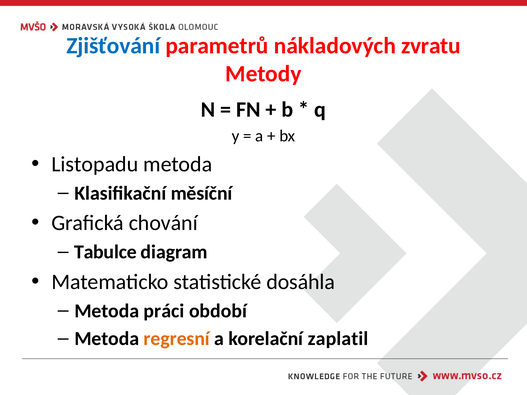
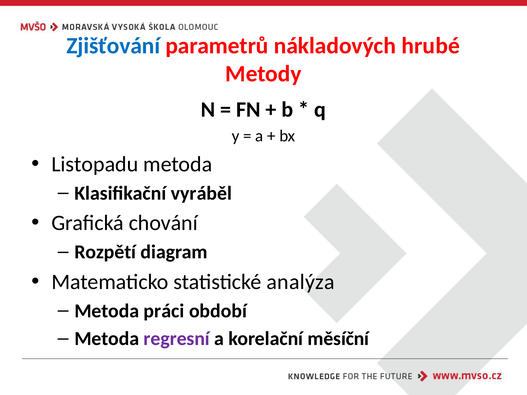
zvratu: zvratu -> hrubé (431, 46)
měsíční: měsíční -> vyráběl (201, 193)
Tabulce: Tabulce -> Rozpětí (105, 252)
dosáhla: dosáhla -> analýza (301, 282)
regresní colour: orange -> purple (177, 339)
zaplatil: zaplatil -> měsíční (338, 339)
